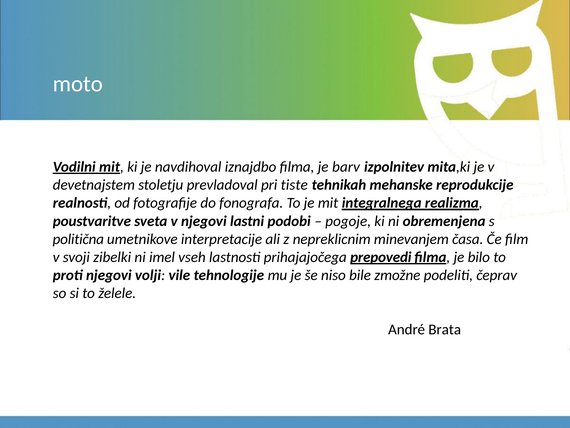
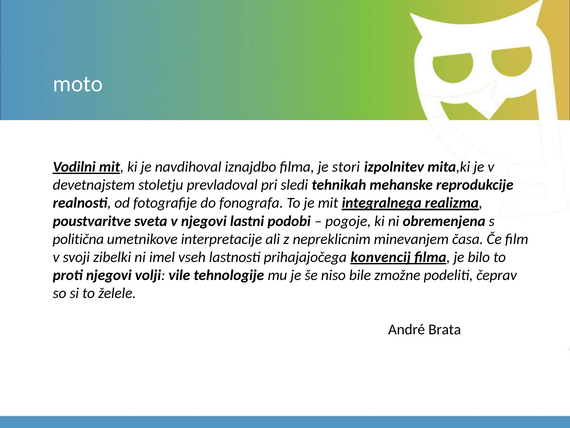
barv: barv -> stori (346, 167)
tiste: tiste -> sledi (294, 185)
prepovedi: prepovedi -> konvencij (381, 257)
